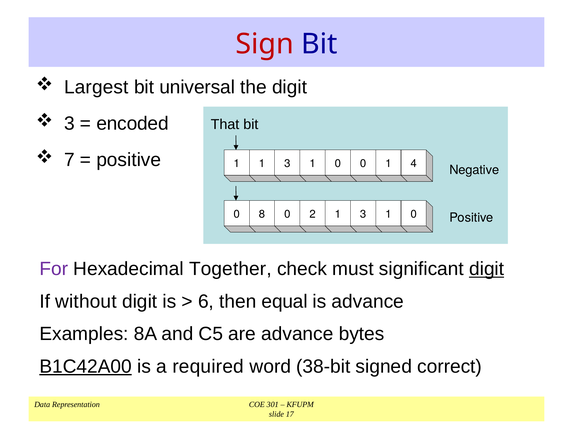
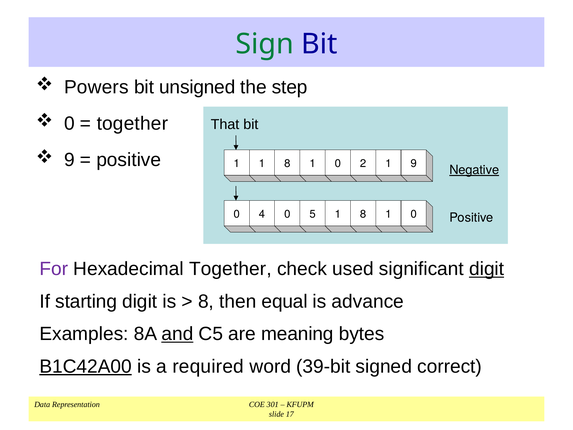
Sign colour: red -> green (265, 44)
Largest: Largest -> Powers (96, 87)
universal: universal -> unsigned (197, 87)
the digit: digit -> step (290, 87)
3: 3 -> 0 (69, 124)
encoded: encoded -> together (132, 124)
7: 7 -> 9 (69, 160)
1 1 3: 3 -> 8 (287, 163)
0 0: 0 -> 2 (363, 163)
1 4: 4 -> 9 (414, 163)
Negative underline: none -> present (474, 170)
8: 8 -> 4 (262, 214)
2: 2 -> 5 (313, 214)
3: 3 -> 8 (363, 214)
must: must -> used (353, 269)
without: without -> starting (86, 301)
6: 6 -> 8 (206, 301)
and underline: none -> present (177, 334)
are advance: advance -> meaning (297, 334)
38-bit: 38-bit -> 39-bit (323, 366)
